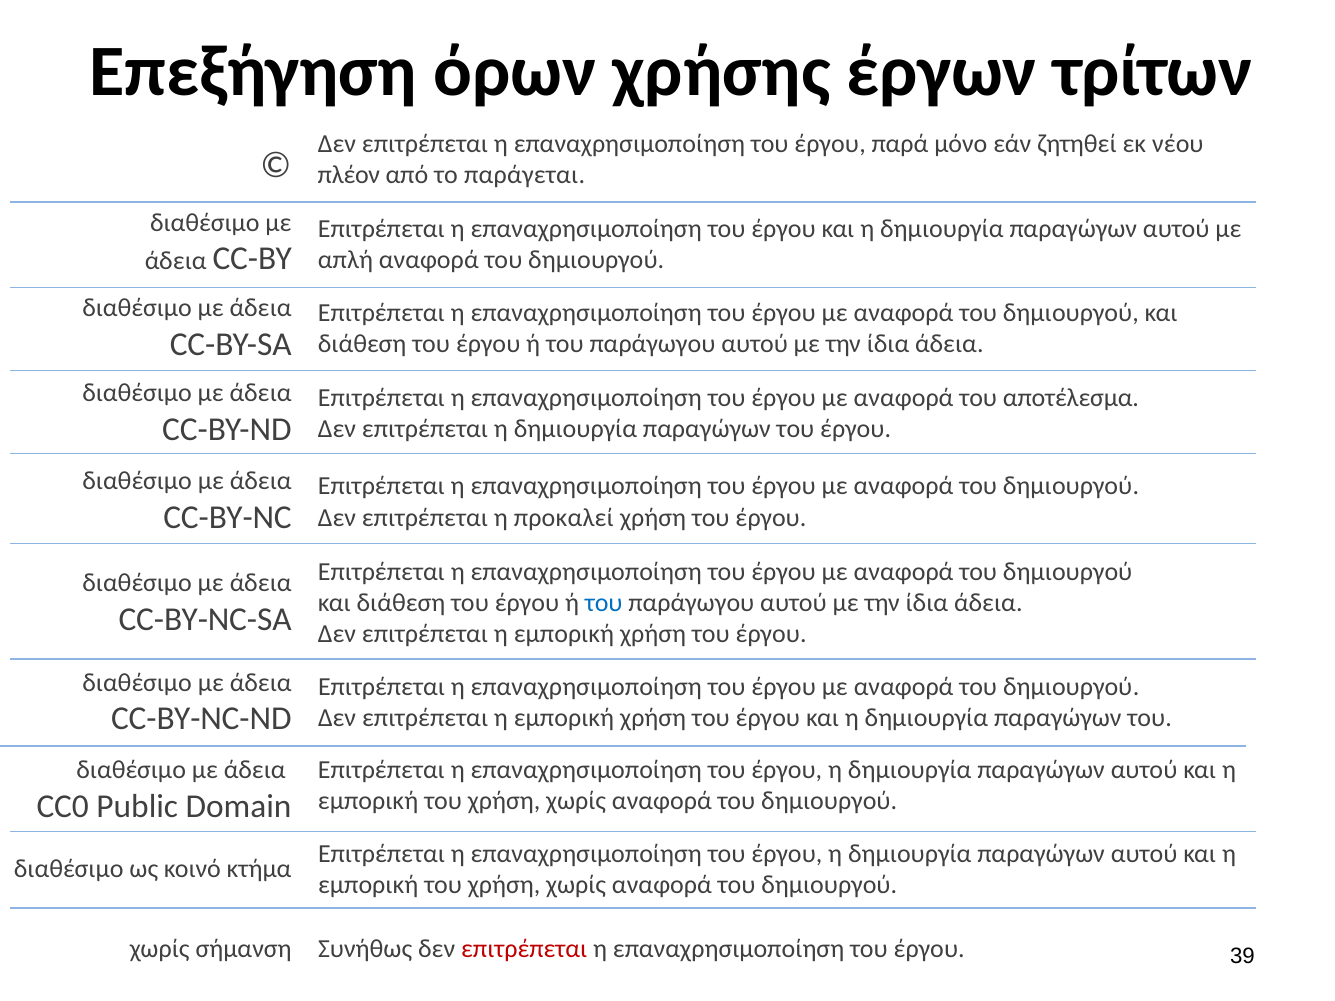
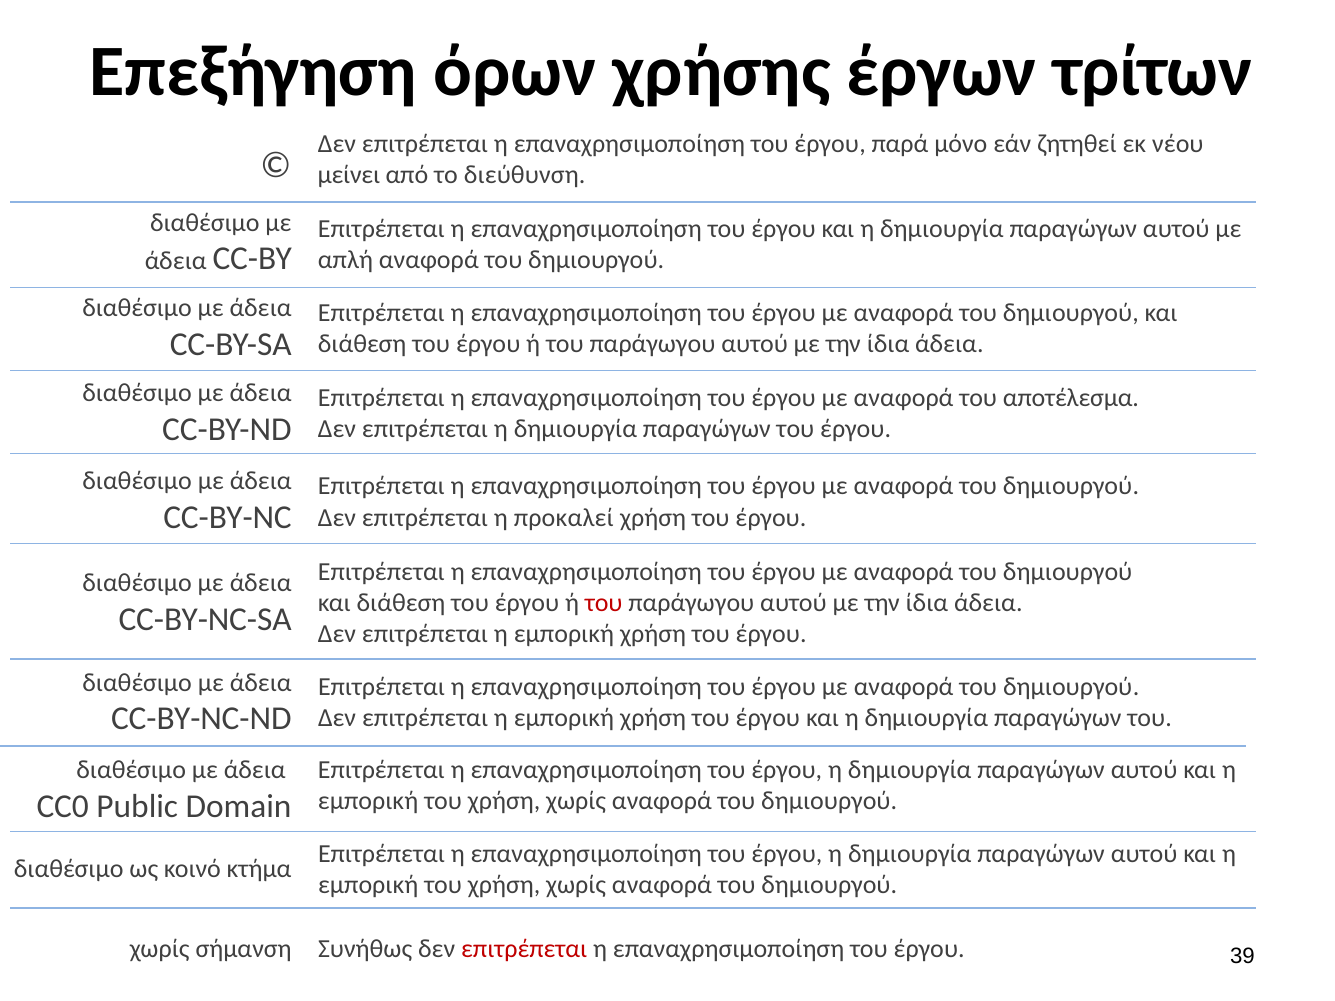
πλέον: πλέον -> μείνει (349, 175)
παράγεται: παράγεται -> διεύθυνση (525, 175)
του colour: blue -> red (604, 603)
